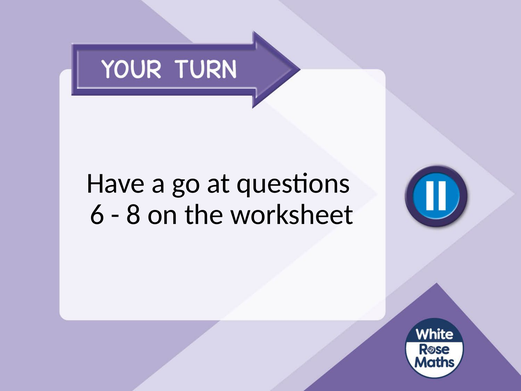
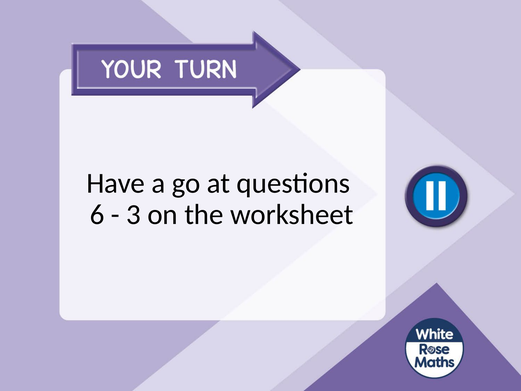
8: 8 -> 3 (134, 214)
